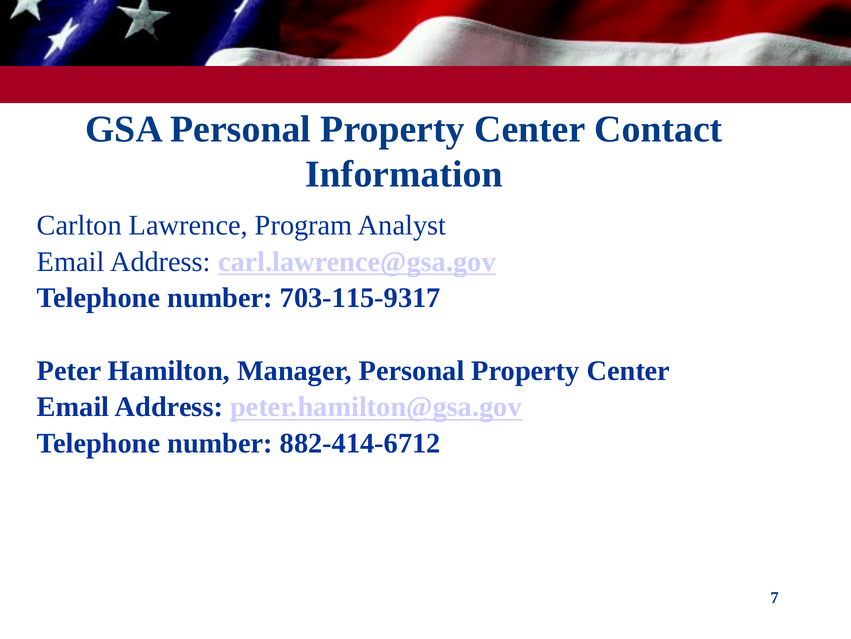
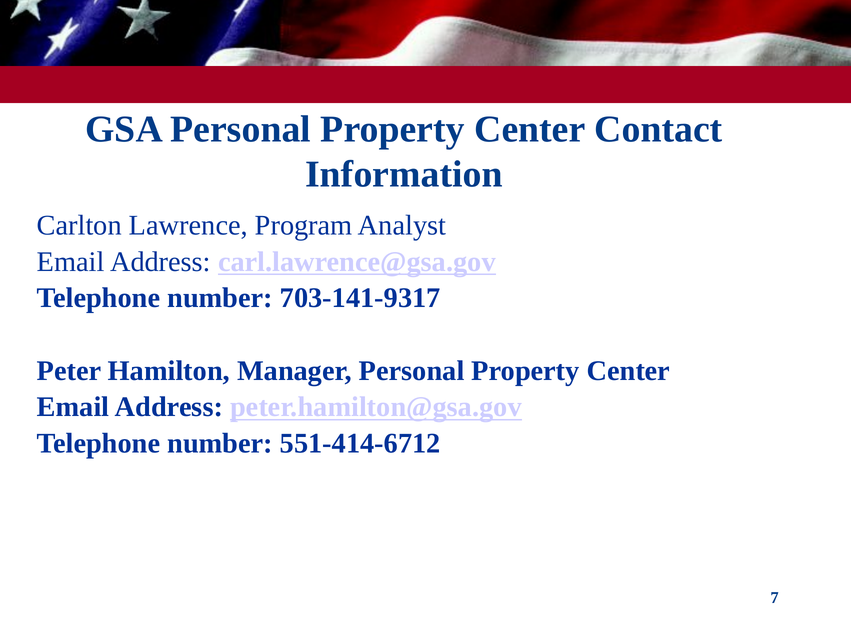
703-115-9317: 703-115-9317 -> 703-141-9317 (360, 298)
882-414-6712: 882-414-6712 -> 551-414-6712 (360, 443)
